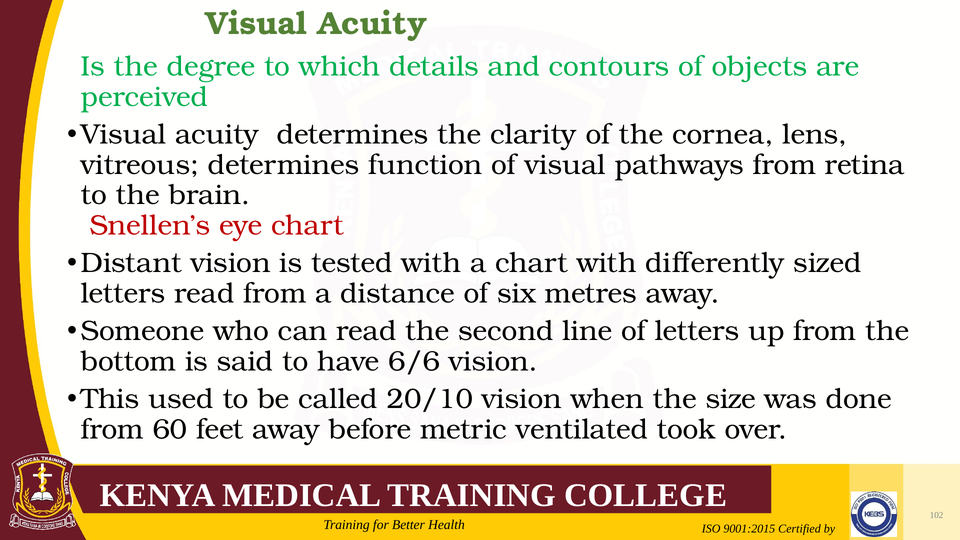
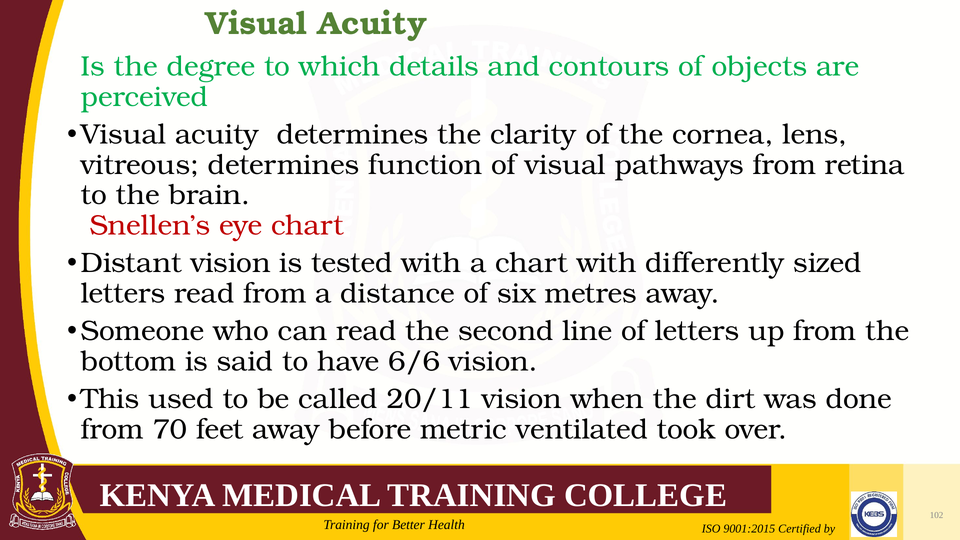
20/10: 20/10 -> 20/11 (430, 399)
size: size -> dirt (731, 399)
60: 60 -> 70 (170, 429)
